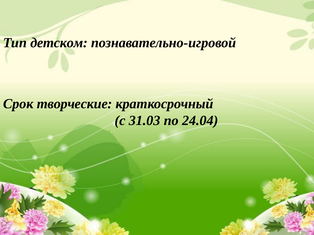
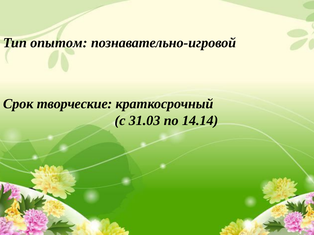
детском: детском -> опытом (59, 43)
24.04: 24.04 -> 14.14 (200, 121)
